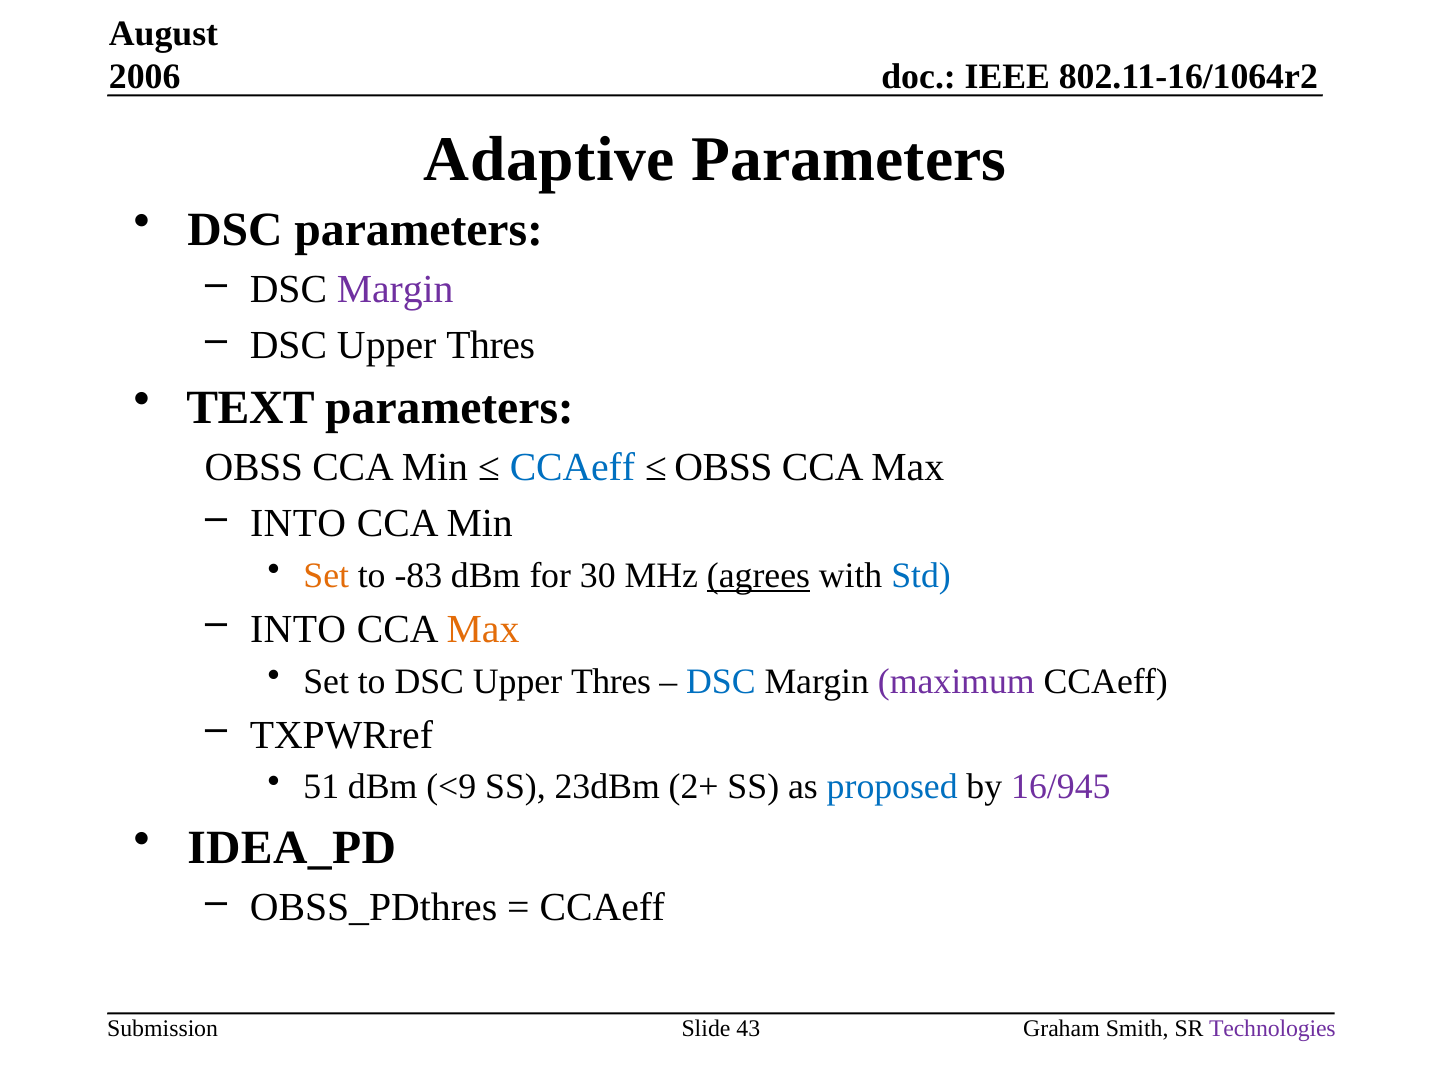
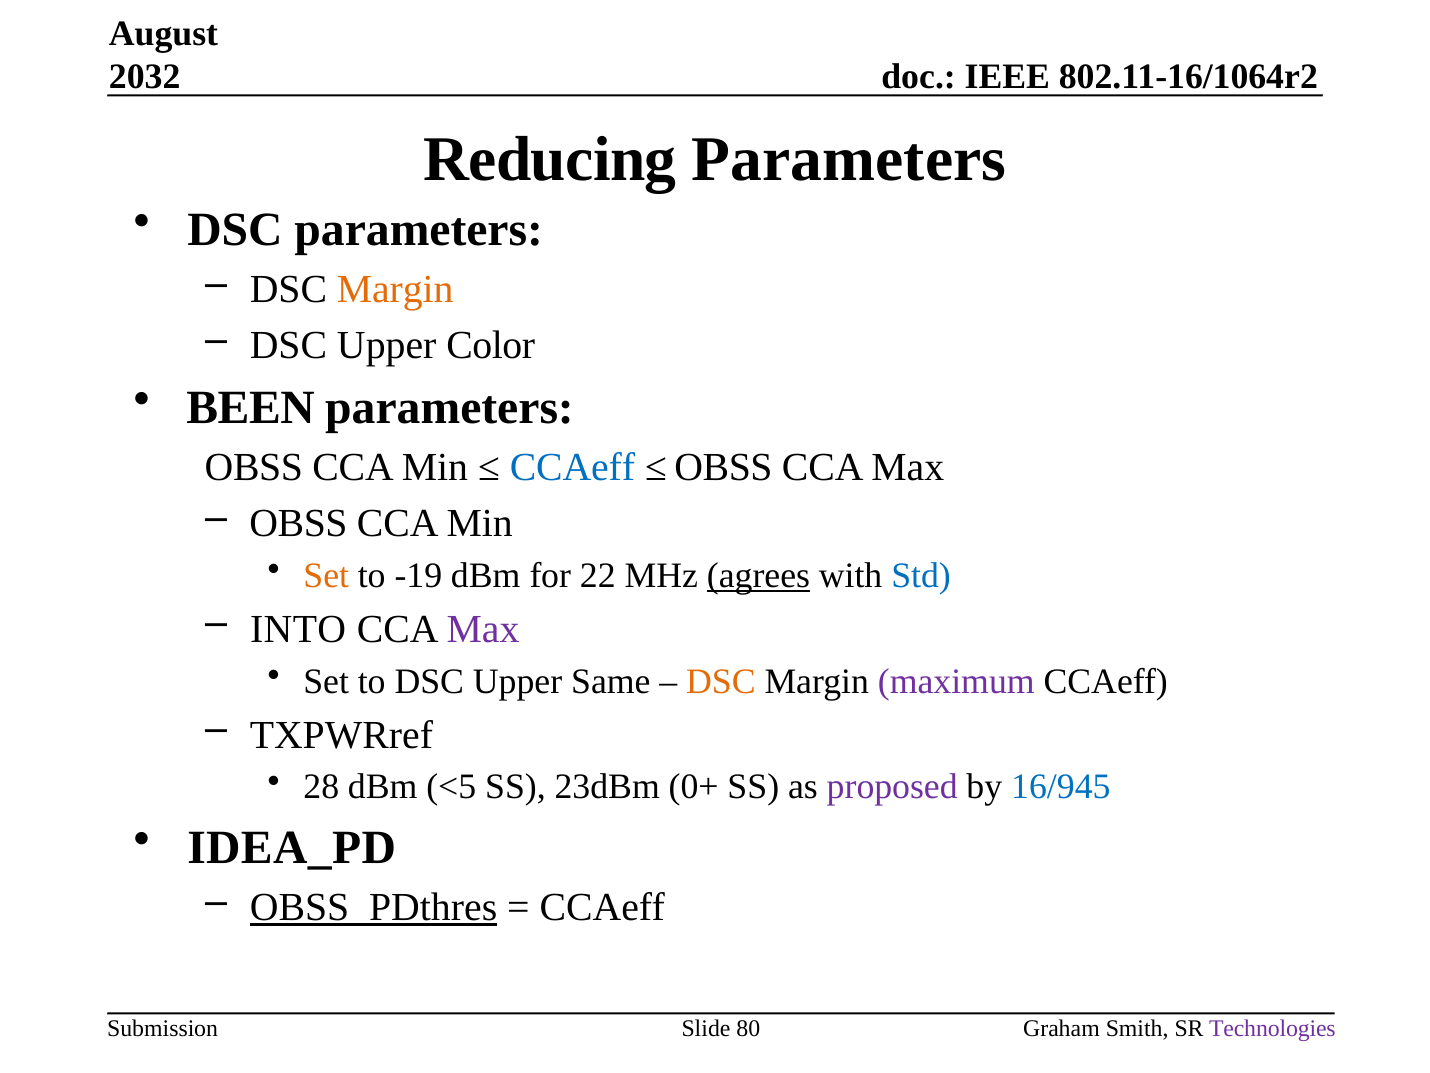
2006: 2006 -> 2032 (145, 76)
Adaptive: Adaptive -> Reducing (550, 159)
Margin colour: purple -> orange (395, 290)
Thres: Thres -> Color (491, 345)
TEXT: TEXT -> BEEN (251, 408)
INTO: INTO -> OBSS (298, 523)
-83: -83 -> -19 (418, 575)
30: 30 -> 22 (598, 575)
Max colour: orange -> purple (483, 629)
to DSC Upper Thres: Thres -> Same (611, 681)
DSC colour: blue -> orange (721, 681)
51: 51 -> 28 (321, 787)
<9: <9 -> <5 (451, 787)
2+: 2+ -> 0+ (694, 787)
proposed colour: blue -> purple (892, 787)
16/945 colour: purple -> blue (1061, 787)
OBSS_PDthres underline: none -> present (374, 907)
43: 43 -> 80 (748, 1029)
